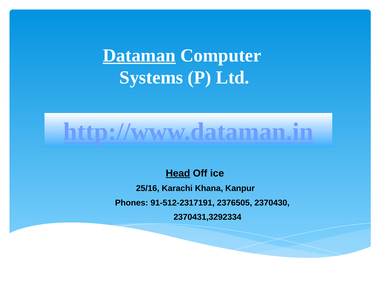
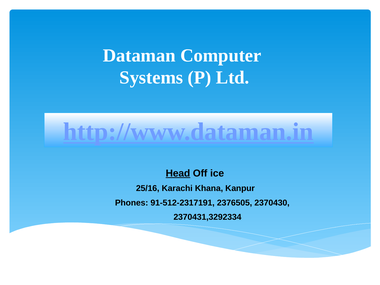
Dataman underline: present -> none (139, 55)
